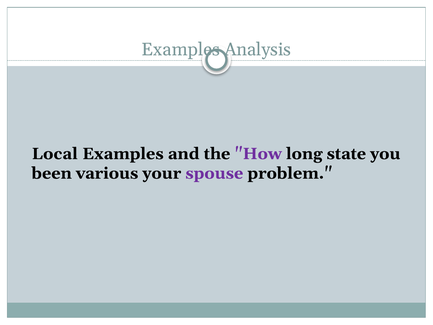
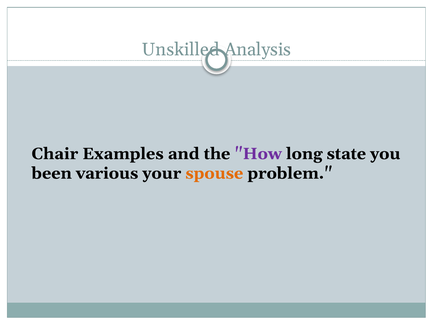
Examples: Examples -> Unskilled (181, 50)
Local: Local -> Chair (55, 154)
spouse colour: purple -> orange (214, 173)
